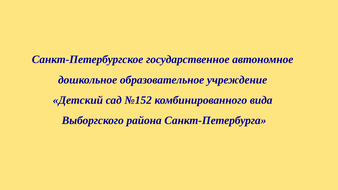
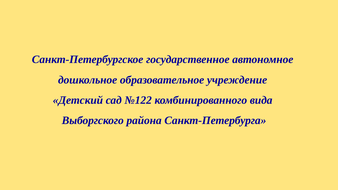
№152: №152 -> №122 (138, 100)
